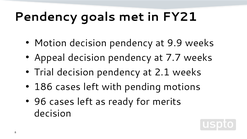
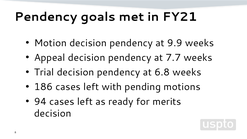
2.1: 2.1 -> 6.8 (162, 72)
96: 96 -> 94 (40, 102)
